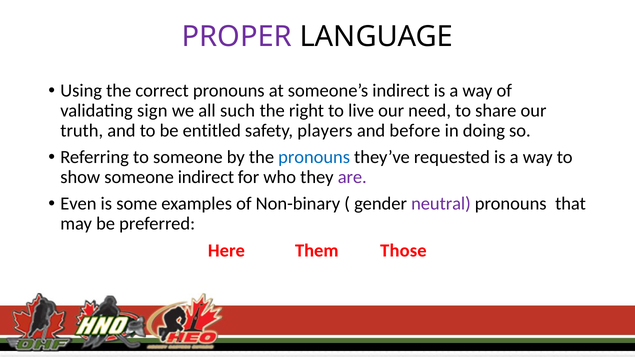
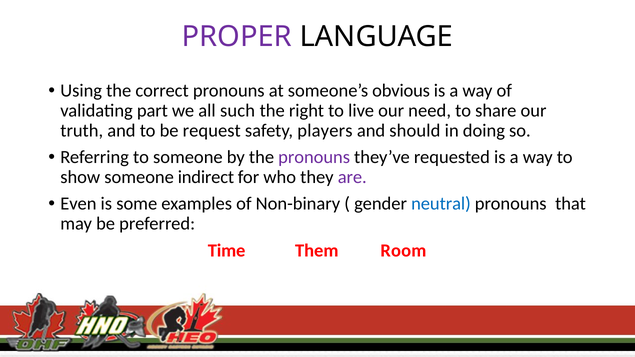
someone’s indirect: indirect -> obvious (401, 91)
sign: sign -> part (152, 111)
entitled: entitled -> request (212, 131)
before: before -> should (415, 131)
pronouns colour: blue -> purple (314, 157)
neutral colour: purple -> blue (441, 204)
Here: Here -> Time (227, 251)
Those: Those -> Room (403, 251)
